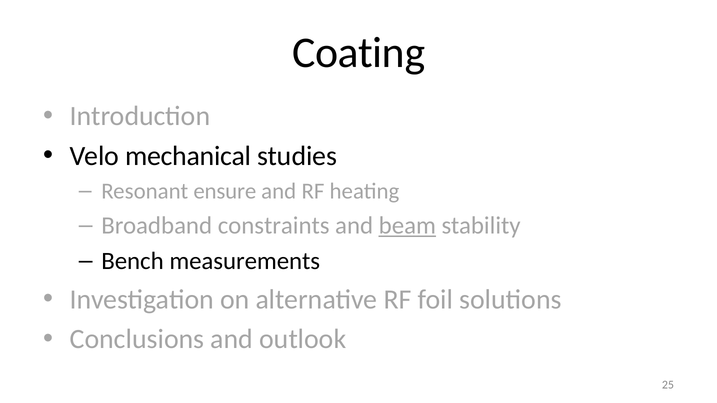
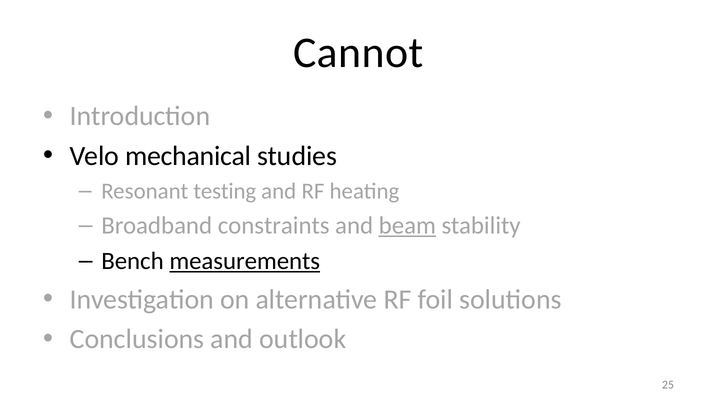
Coating: Coating -> Cannot (358, 53)
ensure: ensure -> testing (225, 192)
measurements underline: none -> present (245, 261)
